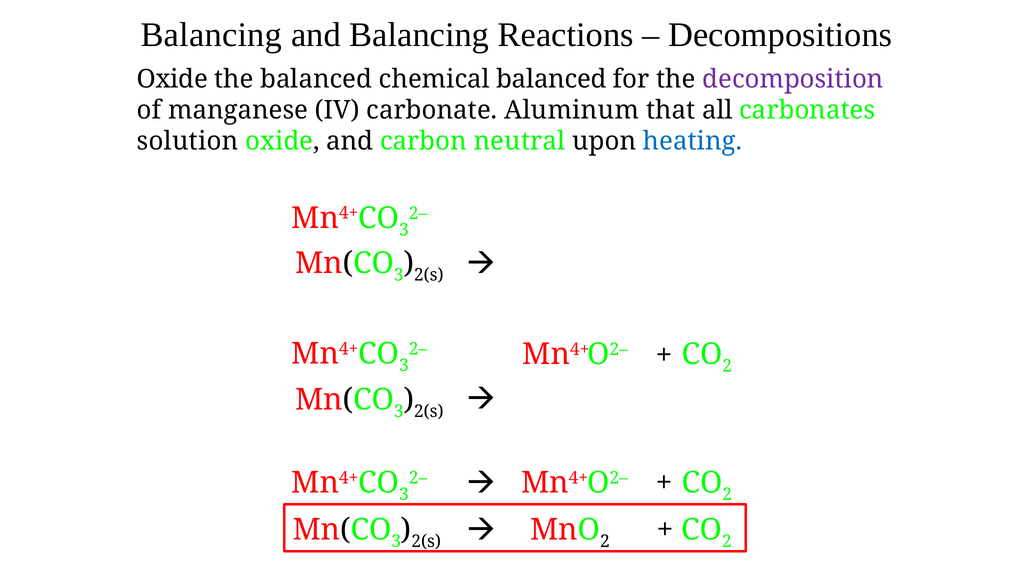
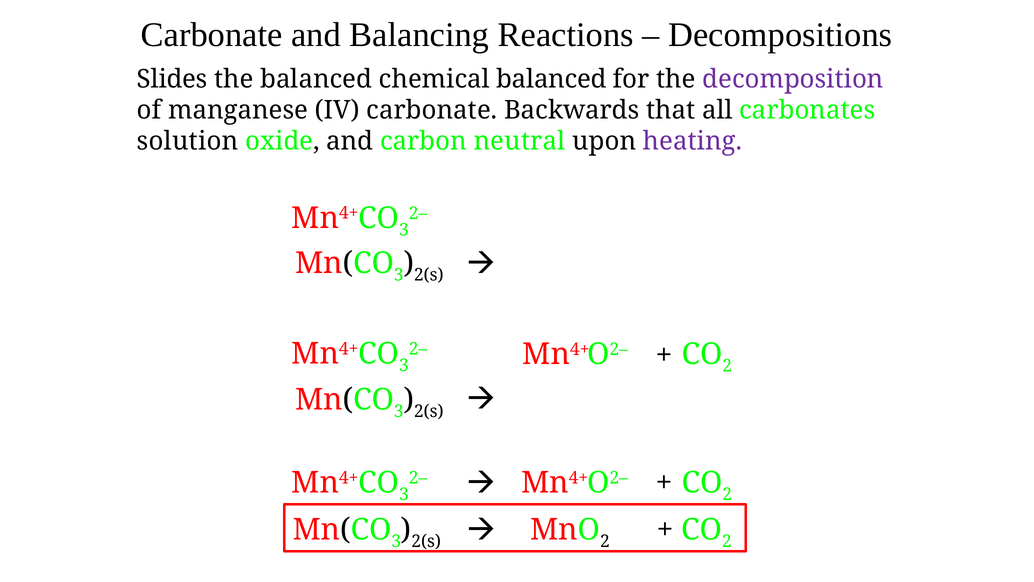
Balancing: Balancing -> Carbonate (212, 35)
Oxide: Oxide -> Slides (172, 79)
Aluminum: Aluminum -> Backwards (572, 110)
heating colour: blue -> purple (693, 141)
